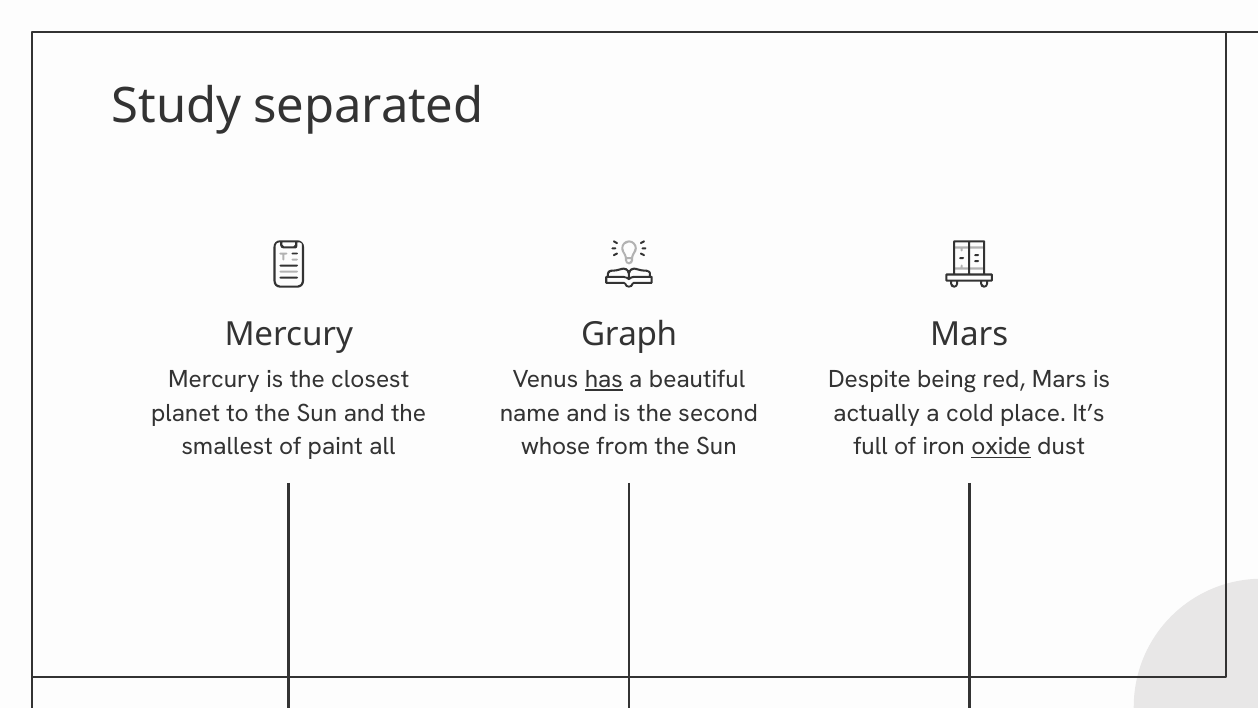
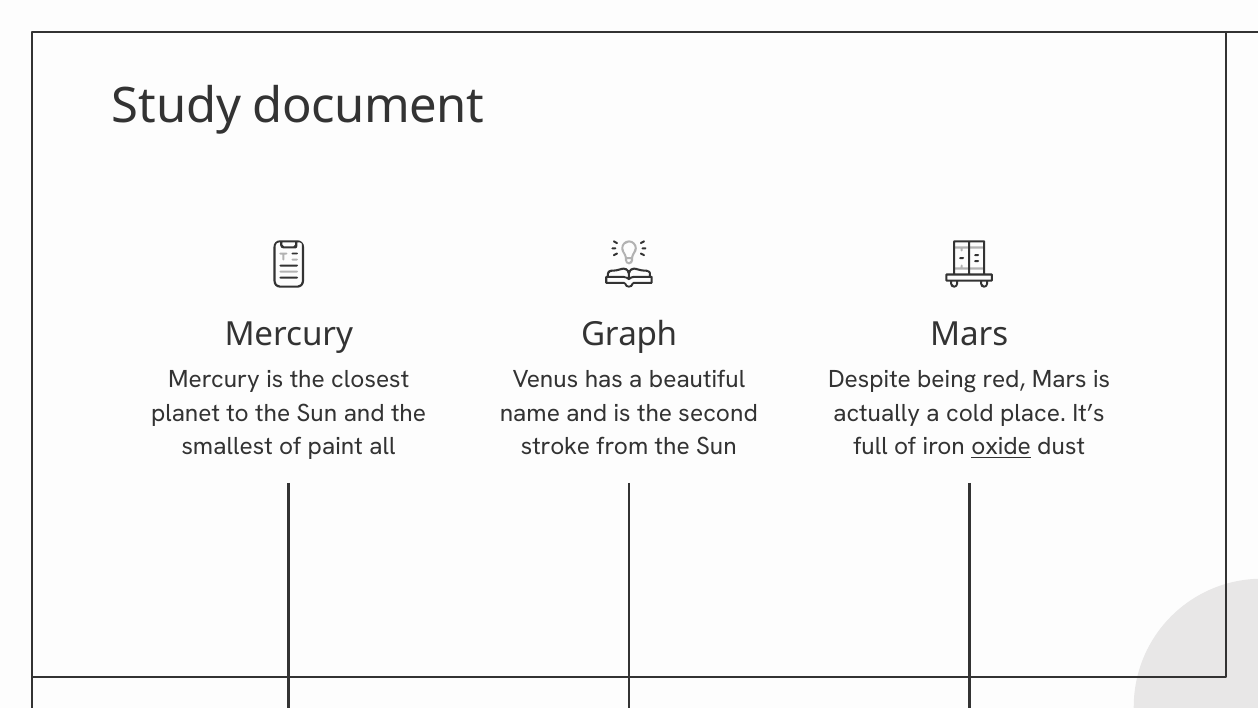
separated: separated -> document (369, 107)
has underline: present -> none (604, 379)
whose: whose -> stroke (556, 447)
